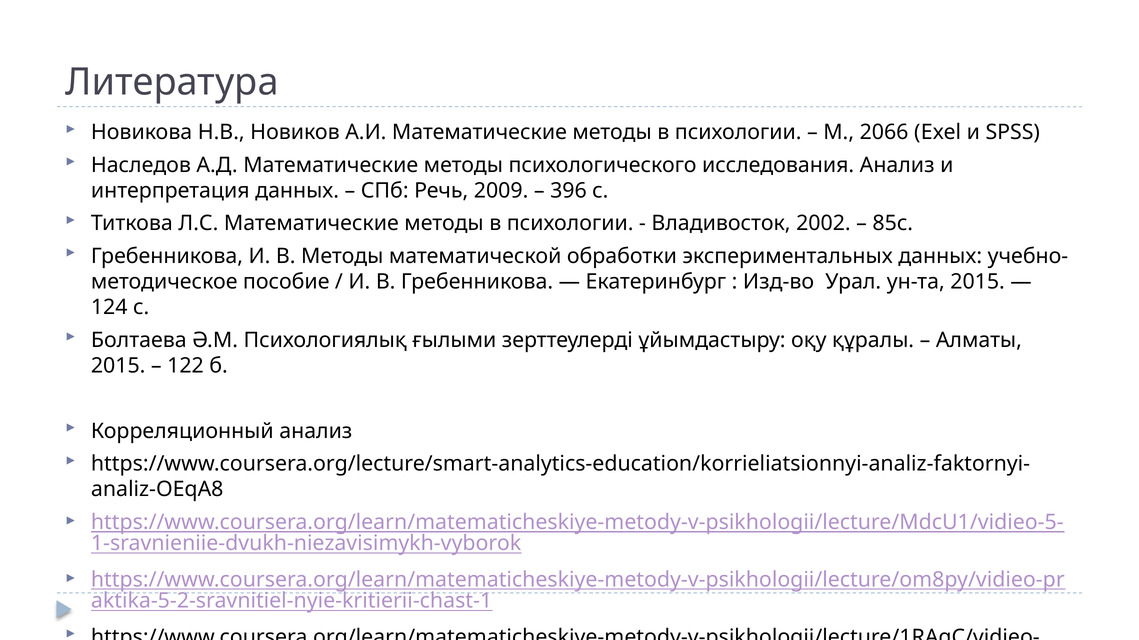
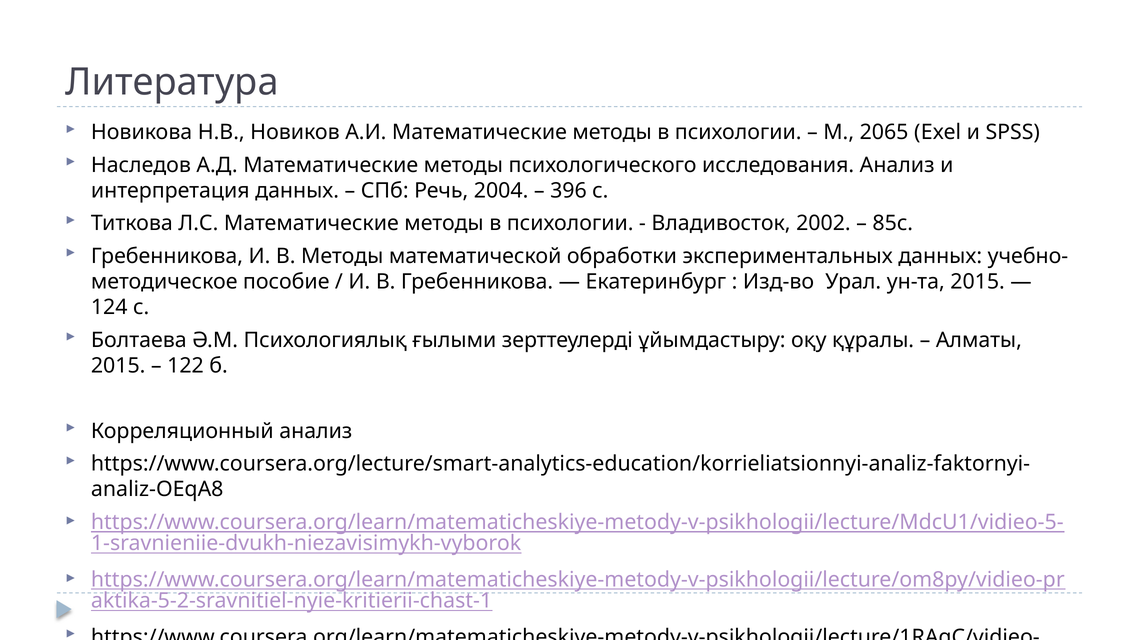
2066: 2066 -> 2065 (884, 132)
2009: 2009 -> 2004 (501, 191)
